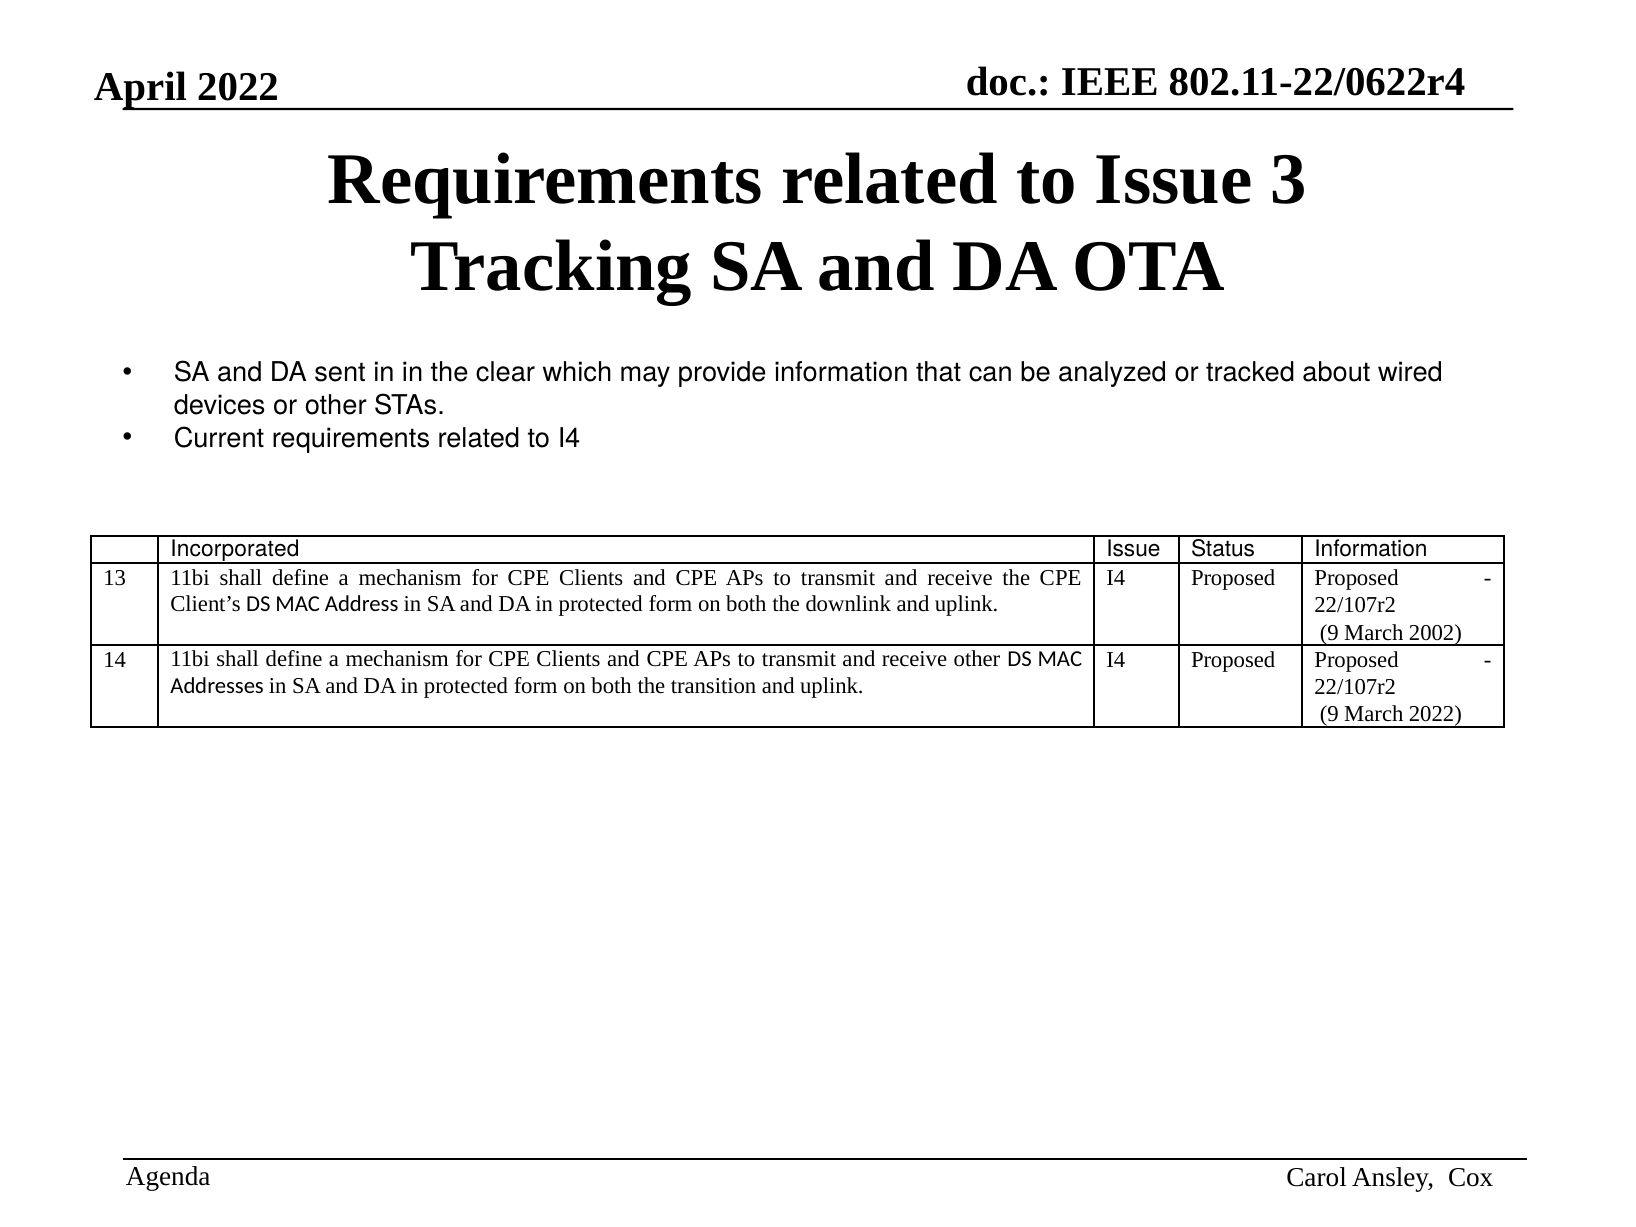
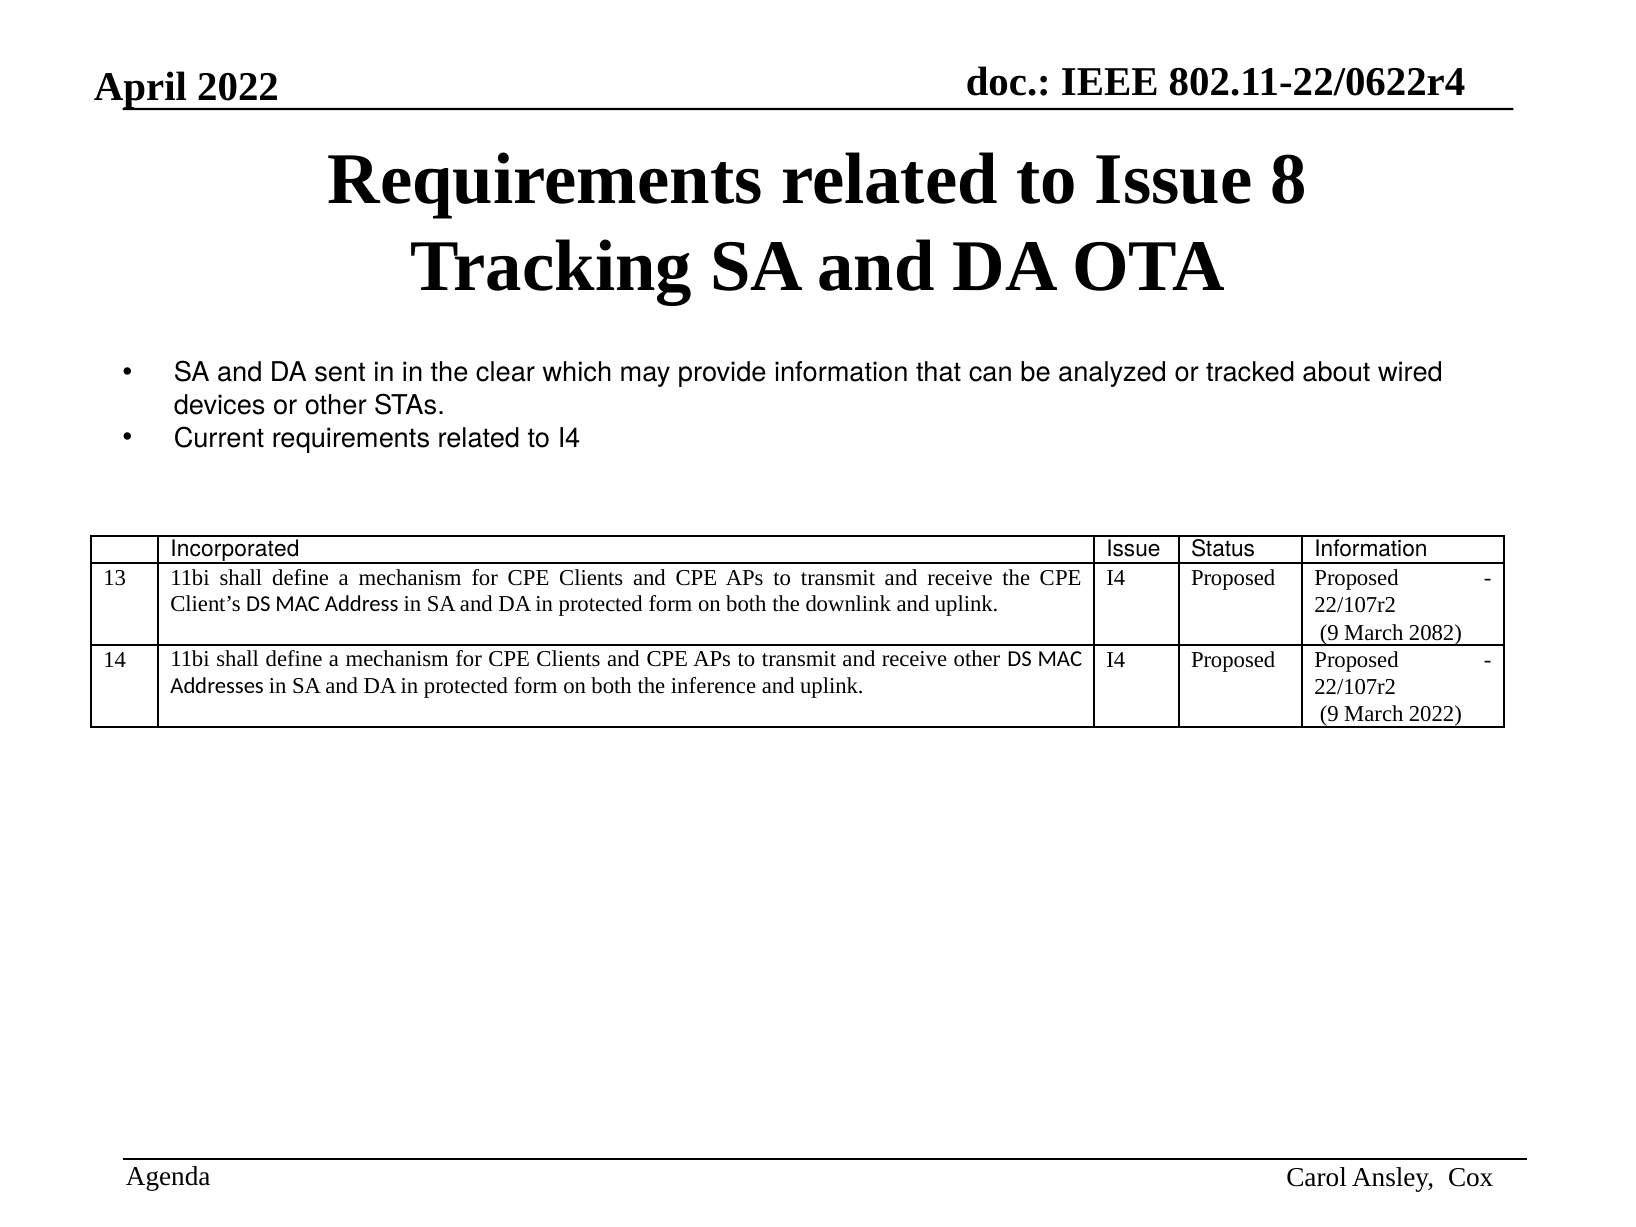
3: 3 -> 8 (1289, 179)
2002: 2002 -> 2082 (1435, 633)
transition: transition -> inference (713, 686)
